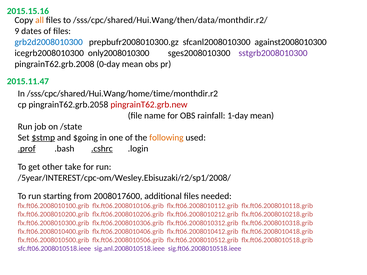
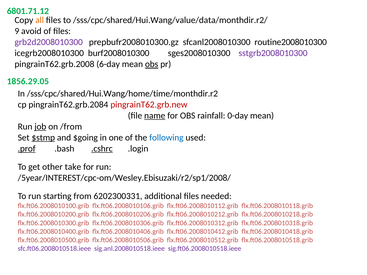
2015.15.16: 2015.15.16 -> 6801.71.12 (28, 11)
/sss/cpc/shared/Hui.Wang/then/data/monthdir.r2/: /sss/cpc/shared/Hui.Wang/then/data/monthdir.r2/ -> /sss/cpc/shared/Hui.Wang/value/data/monthdir.r2/ (170, 20)
dates: dates -> avoid (31, 31)
grb2d2008010300 colour: blue -> purple (49, 42)
against2008010300: against2008010300 -> routine2008010300 (291, 42)
only2008010300: only2008010300 -> burf2008010300 (119, 53)
0-day: 0-day -> 6-day (108, 64)
obs underline: none -> present (152, 64)
2015.11.47: 2015.11.47 -> 1856.29.05 (28, 81)
pingrainT62.grb.2058: pingrainT62.grb.2058 -> pingrainT62.grb.2084 (68, 105)
name underline: none -> present (155, 116)
1-day: 1-day -> 0-day (238, 116)
job underline: none -> present (40, 127)
/state: /state -> /from (71, 127)
following colour: orange -> blue (166, 138)
2008017600: 2008017600 -> 6202300331 (118, 196)
